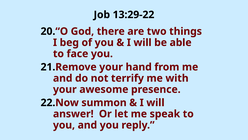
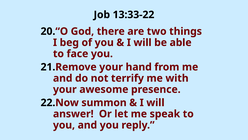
13:29-22: 13:29-22 -> 13:33-22 (133, 15)
